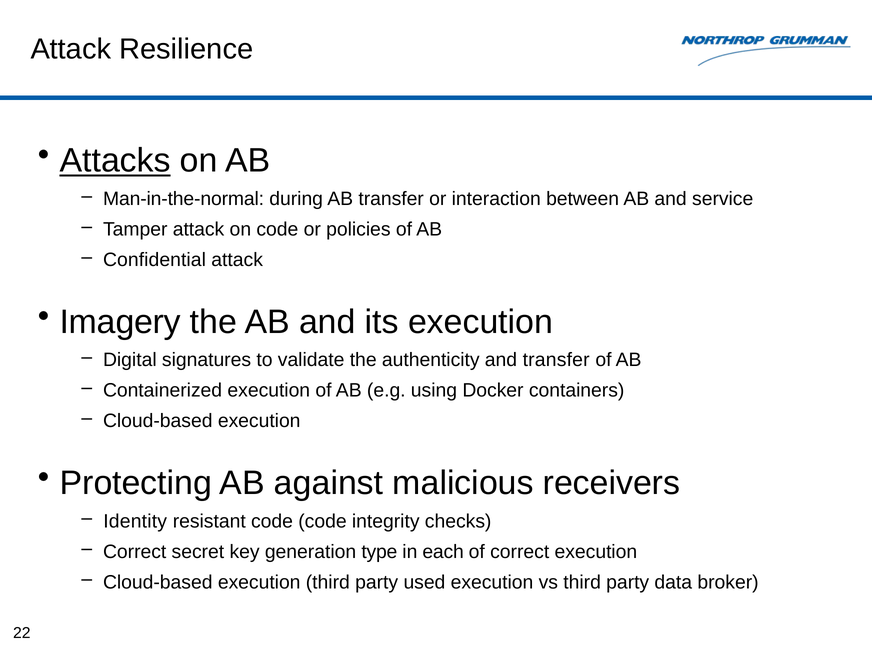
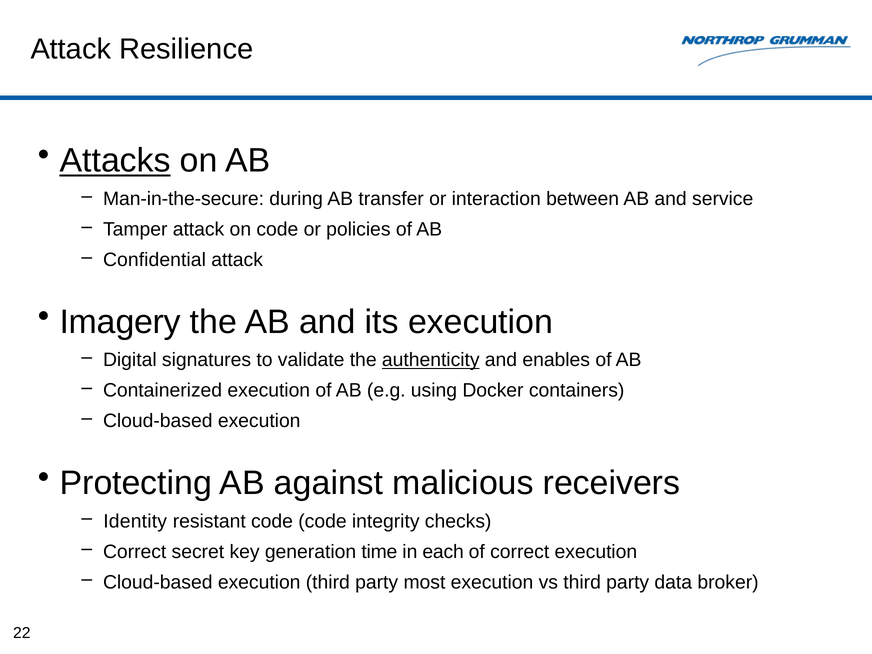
Man-in-the-normal: Man-in-the-normal -> Man-in-the-secure (184, 199)
authenticity underline: none -> present (431, 360)
and transfer: transfer -> enables (556, 360)
type: type -> time (379, 552)
used: used -> most (424, 582)
